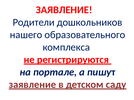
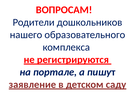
ЗАЯВЛЕНИЕ: ЗАЯВЛЕНИЕ -> ВОПРОСАМ (64, 10)
